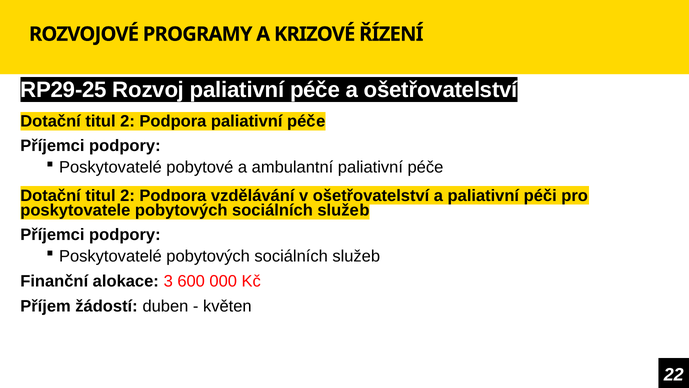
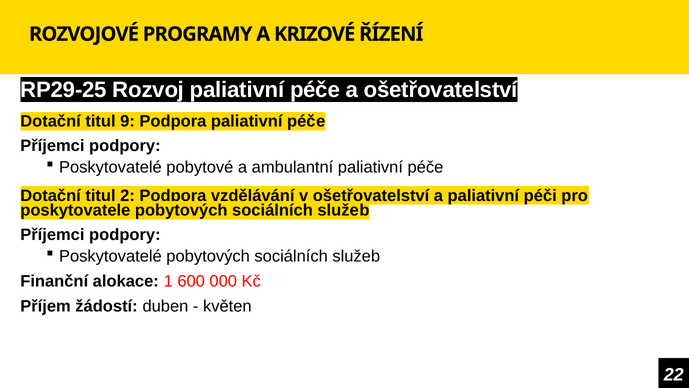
2: 2 -> 9 (128, 121)
3: 3 -> 1 (168, 281)
